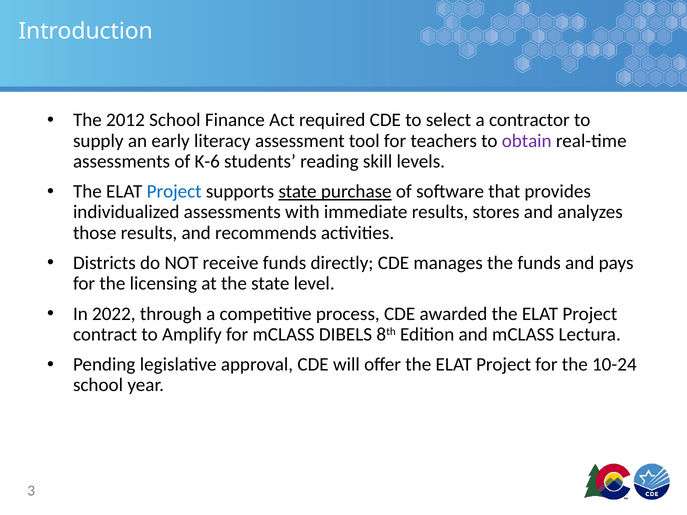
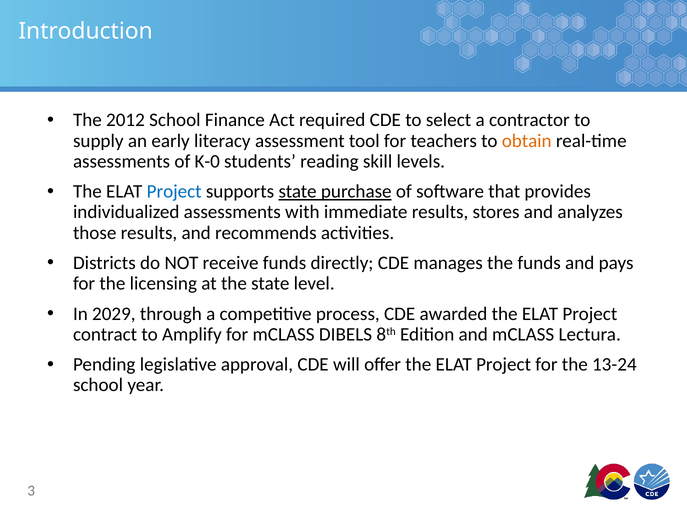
obtain colour: purple -> orange (527, 141)
K-6: K-6 -> K-0 (207, 161)
2022: 2022 -> 2029 (114, 314)
10-24: 10-24 -> 13-24 (614, 365)
